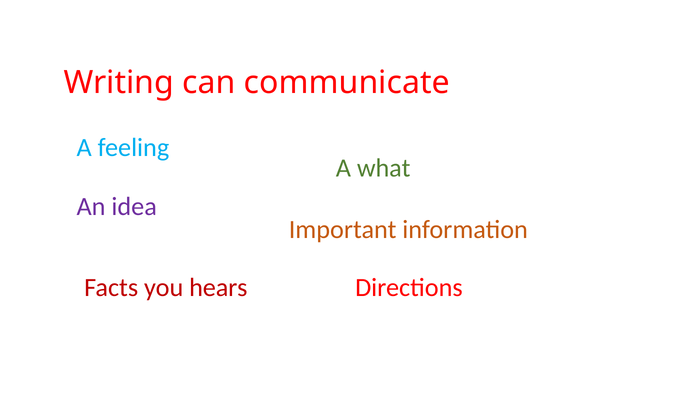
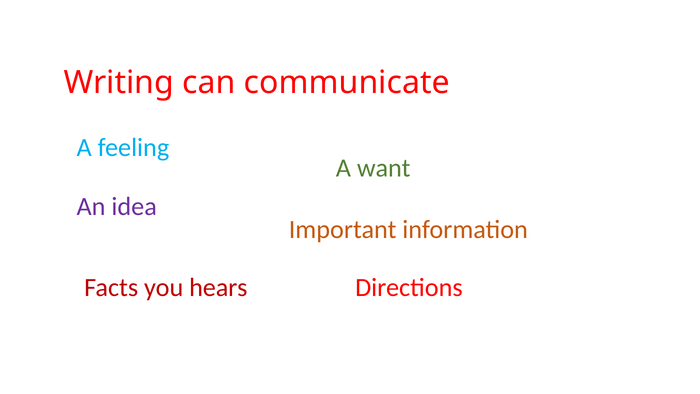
what: what -> want (384, 168)
